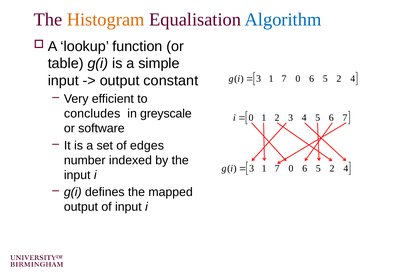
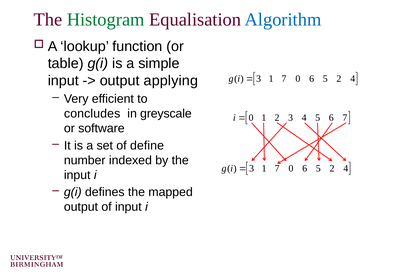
Histogram colour: orange -> green (106, 20)
constant: constant -> applying (171, 81)
edges: edges -> define (147, 146)
